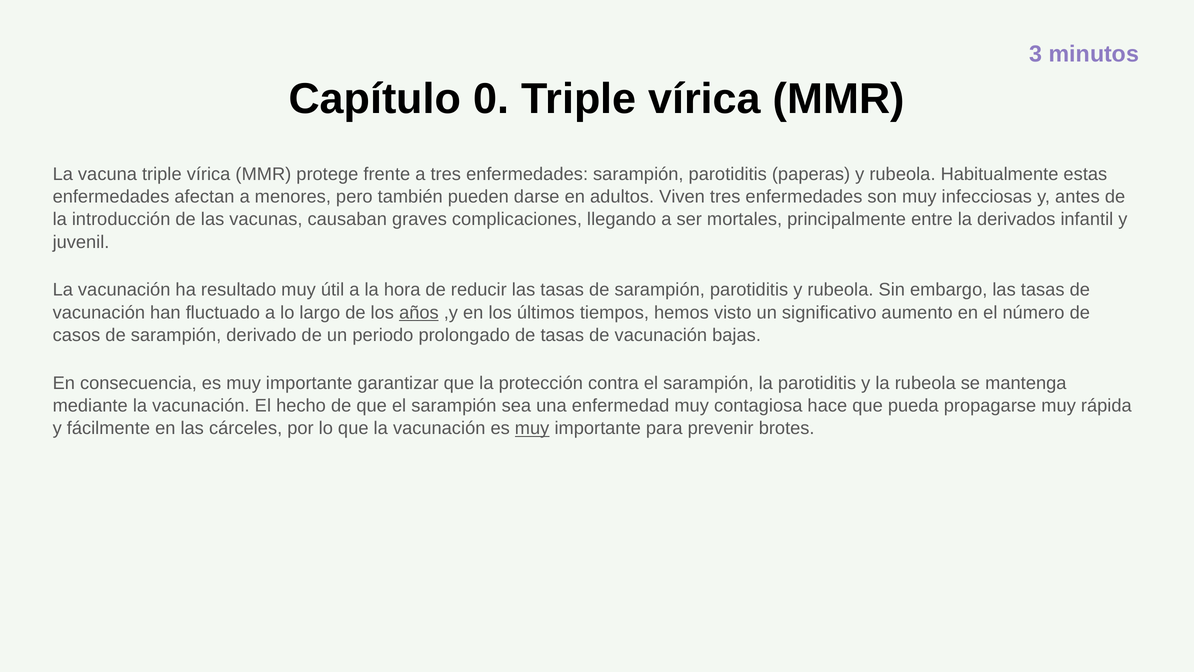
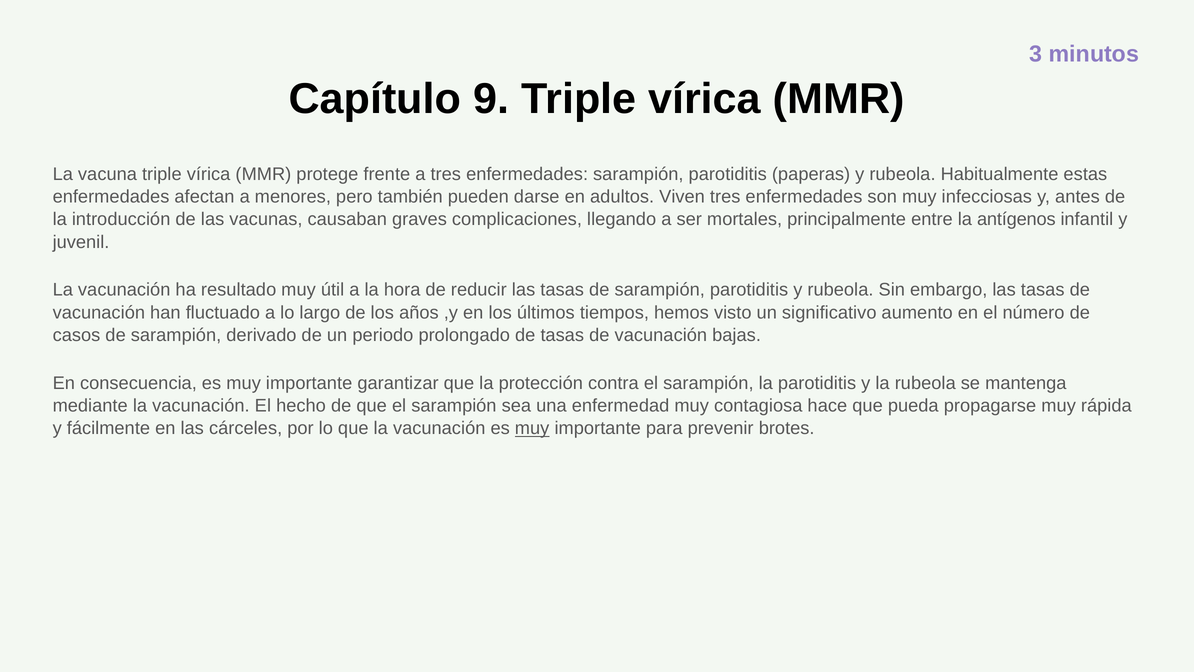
0: 0 -> 9 (491, 99)
derivados: derivados -> antígenos (1016, 219)
años underline: present -> none (419, 312)
